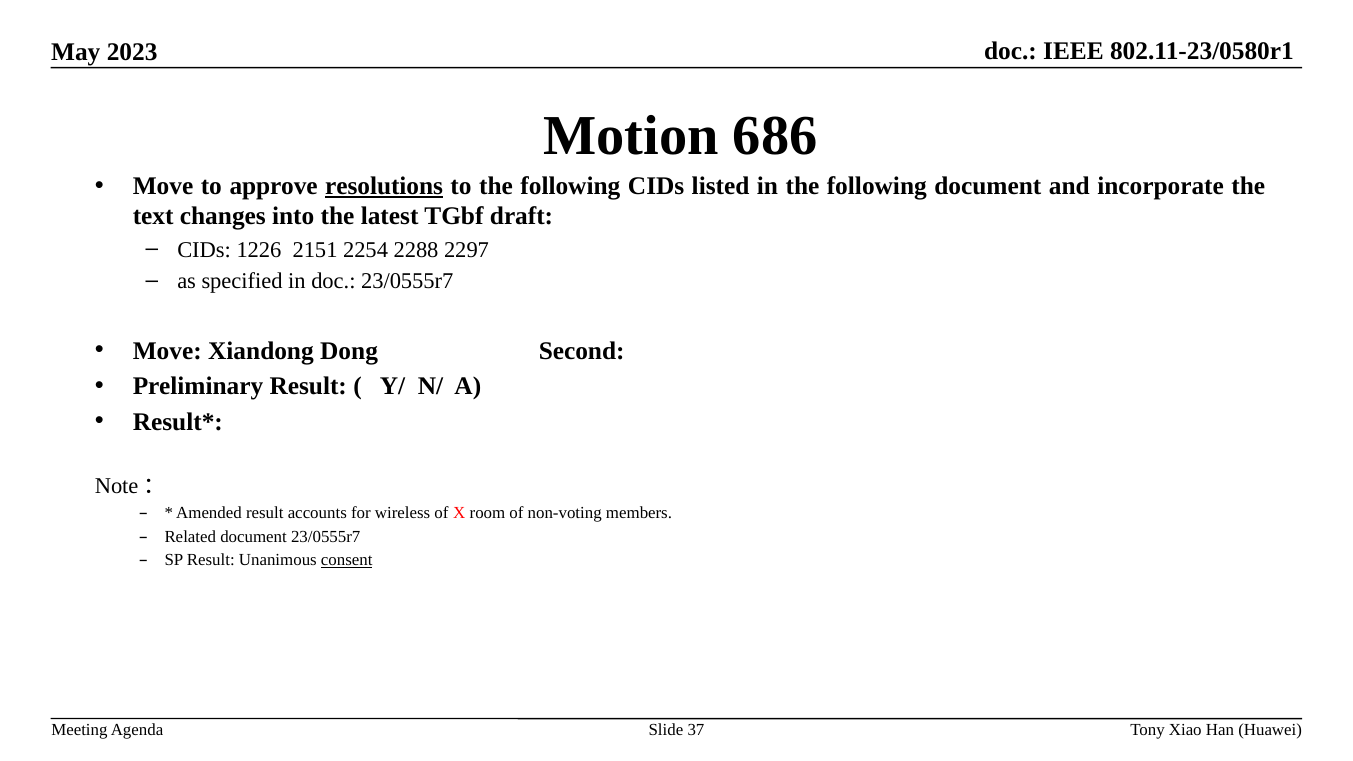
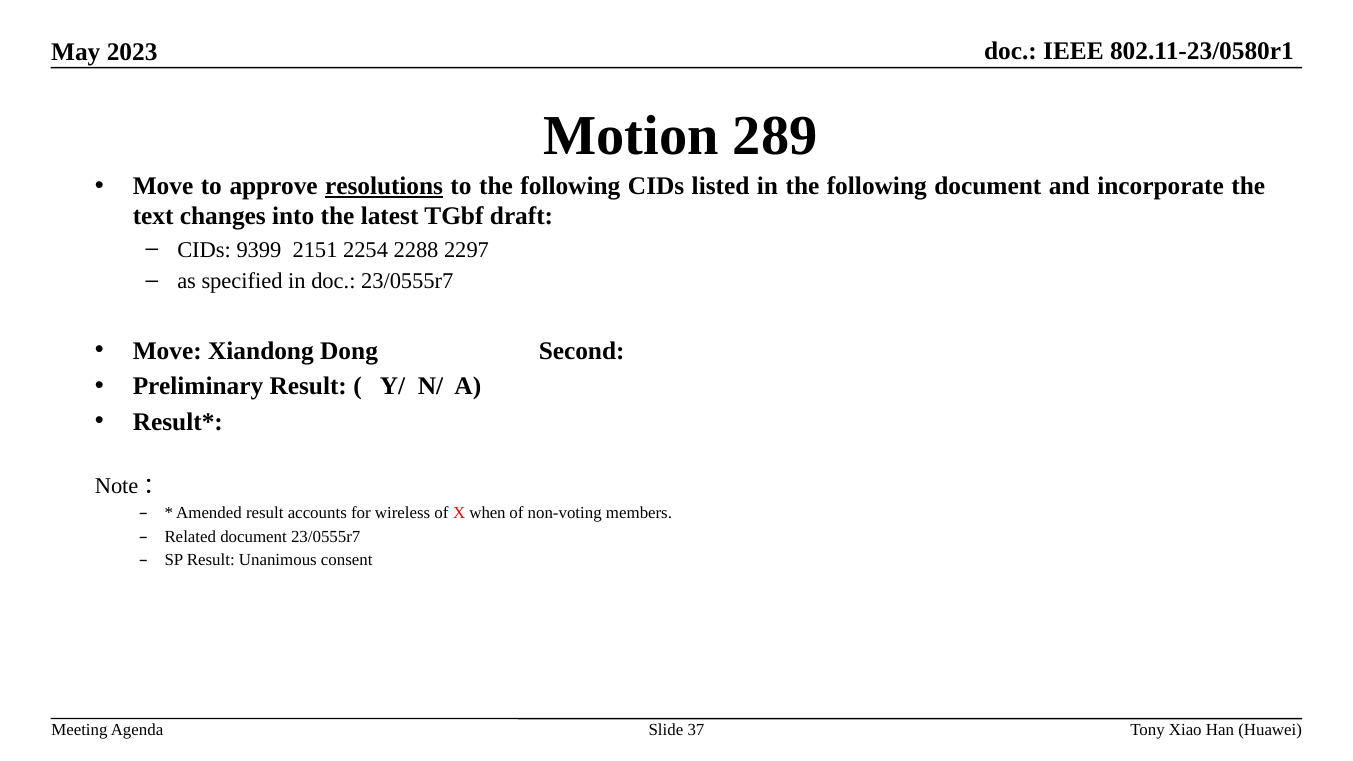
686: 686 -> 289 (775, 136)
1226: 1226 -> 9399 (259, 250)
room: room -> when (488, 513)
consent underline: present -> none (347, 560)
